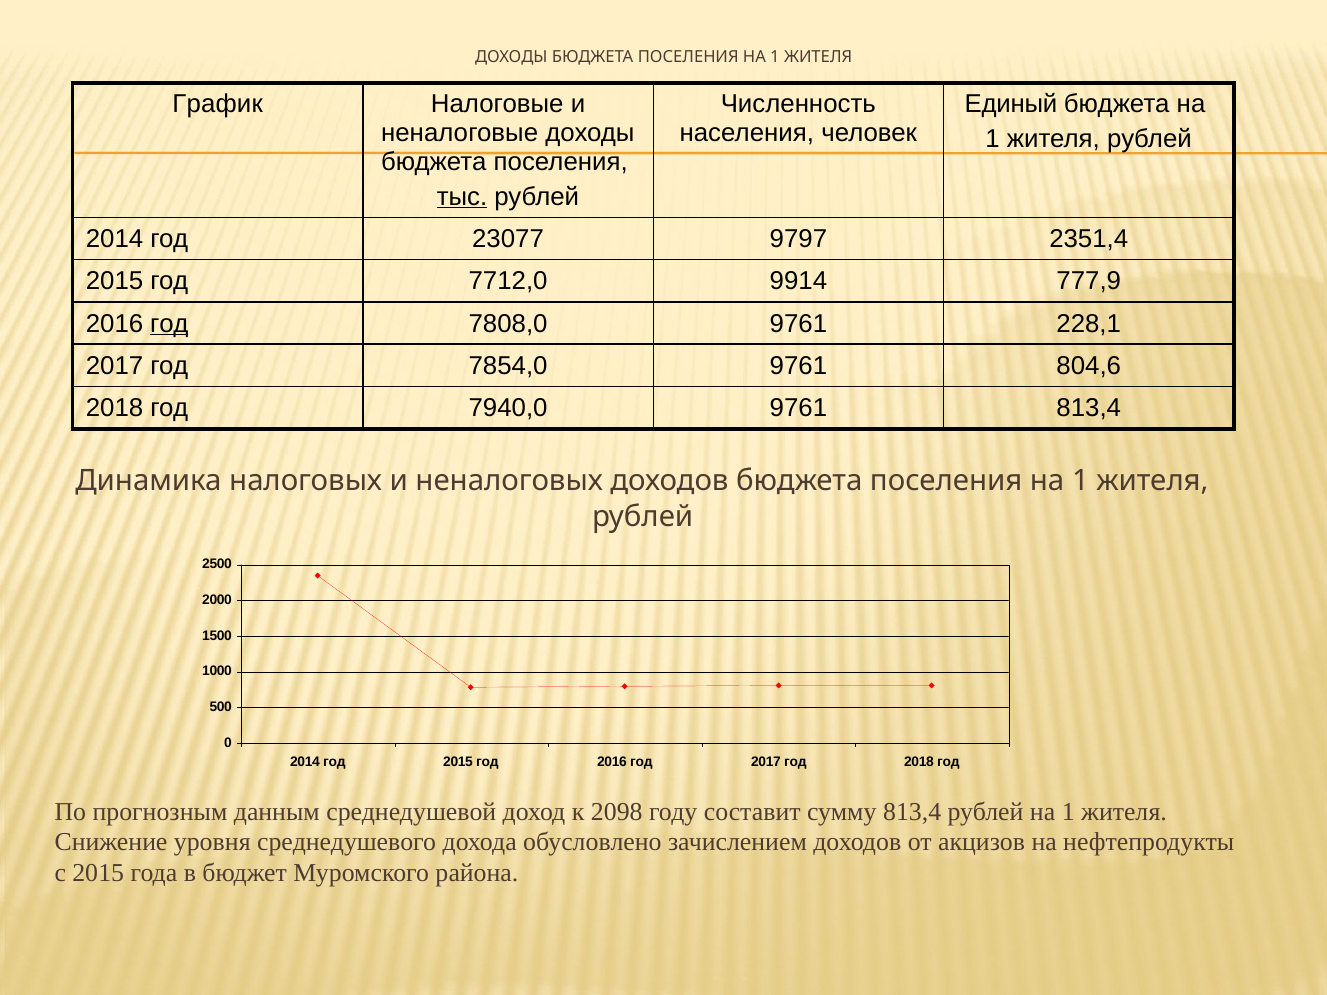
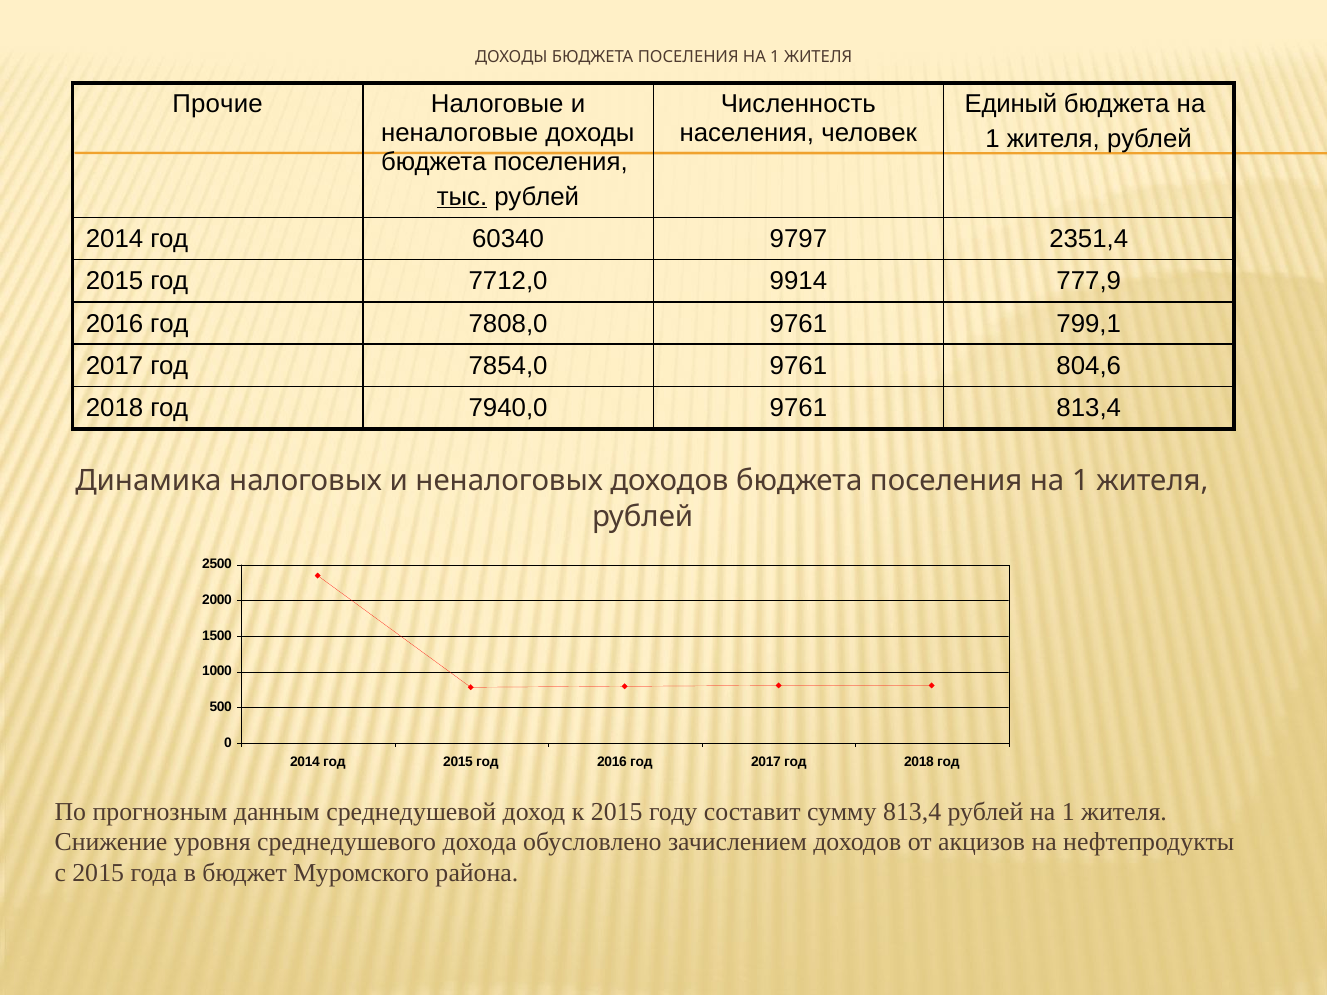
График: График -> Прочие (218, 104)
23077: 23077 -> 60340 (508, 239)
год underline: present -> none (169, 324)
228,1: 228,1 -> 799,1 (1089, 324)
к 2098: 2098 -> 2015 (617, 812)
